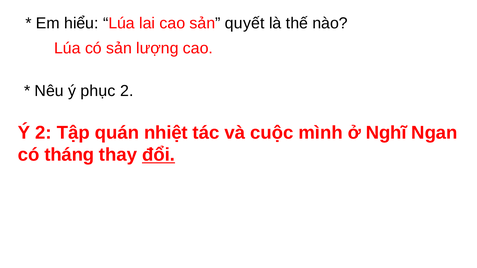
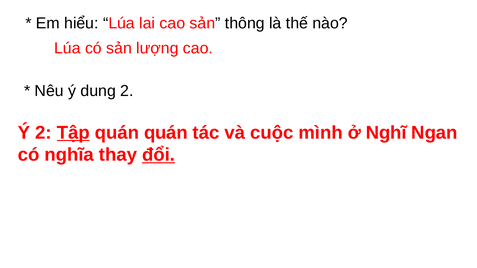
quyết: quyết -> thông (245, 23)
phục: phục -> dung (98, 91)
Tập underline: none -> present (73, 133)
quán nhiệt: nhiệt -> quán (166, 133)
tháng: tháng -> nghĩa (69, 155)
